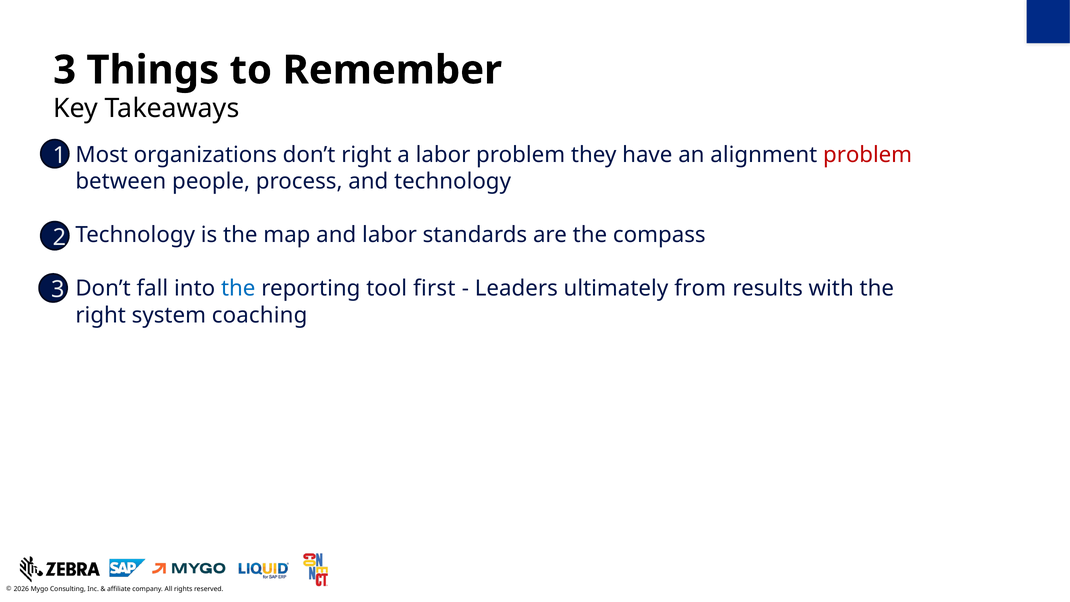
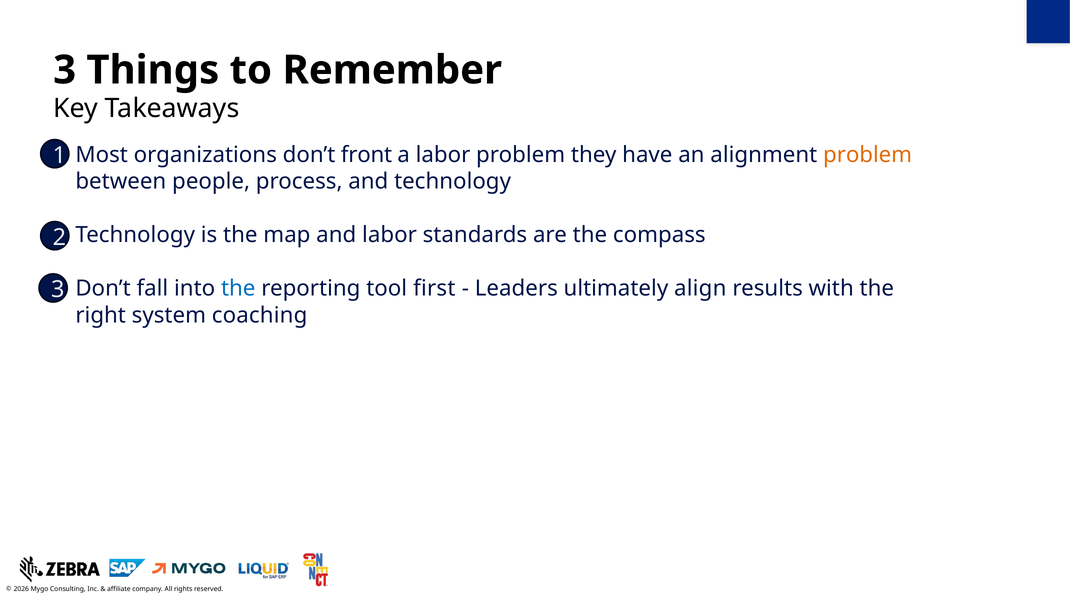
don’t right: right -> front (366, 155)
problem colour: red -> orange (868, 155)
from: from -> align (700, 288)
